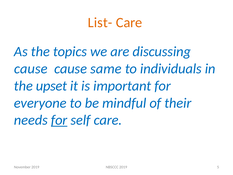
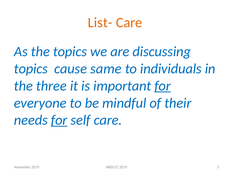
cause: cause -> topics (31, 69)
upset: upset -> three (51, 86)
for underline: none -> present (163, 86)
